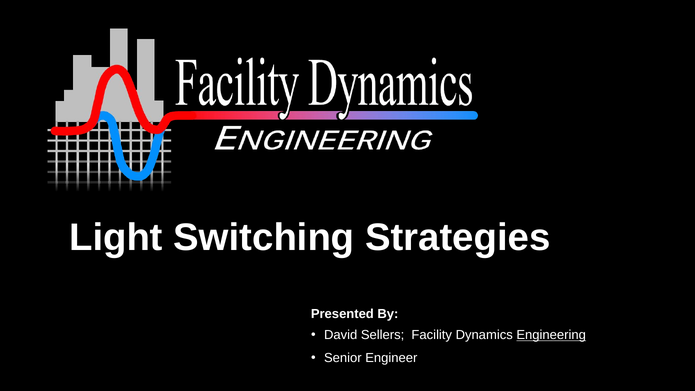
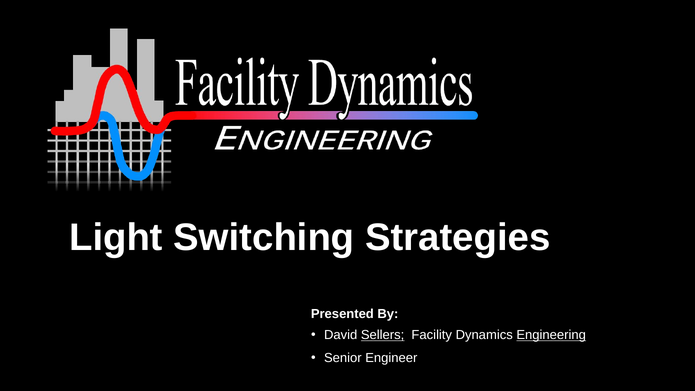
Sellers underline: none -> present (383, 335)
